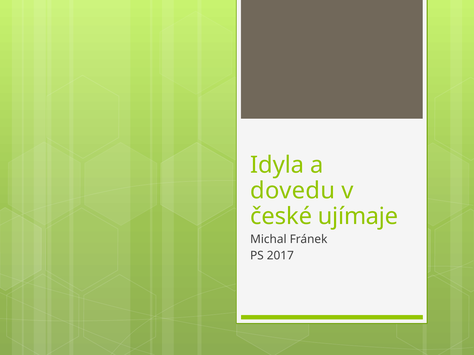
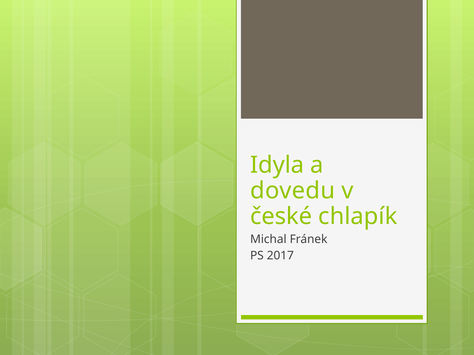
ujímaje: ujímaje -> chlapík (358, 217)
